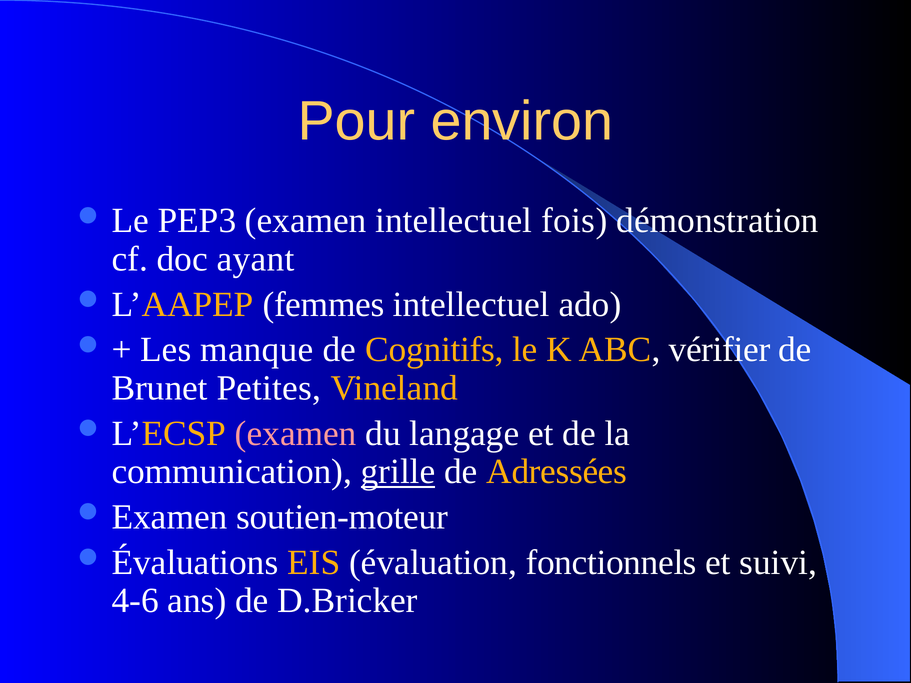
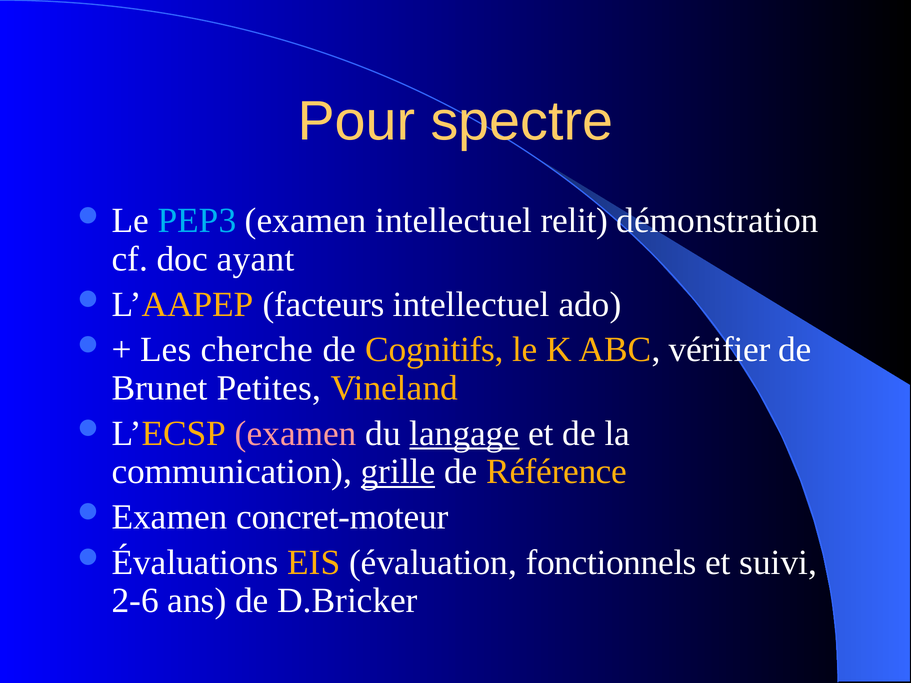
environ: environ -> spectre (522, 122)
PEP3 colour: white -> light blue (197, 221)
fois: fois -> relit (575, 221)
femmes: femmes -> facteurs (323, 305)
manque: manque -> cherche (257, 350)
langage underline: none -> present (464, 434)
Adressées: Adressées -> Référence (557, 472)
soutien-moteur: soutien-moteur -> concret-moteur (342, 517)
4-6: 4-6 -> 2-6 (135, 601)
